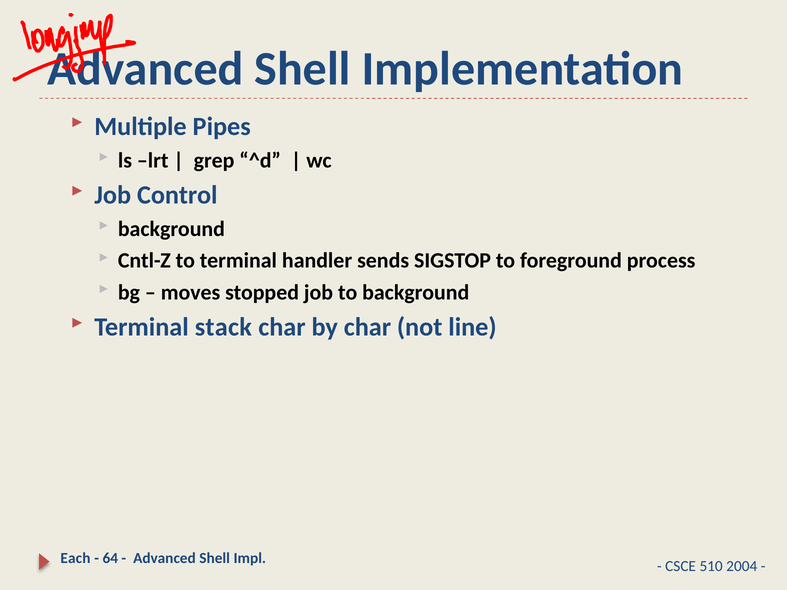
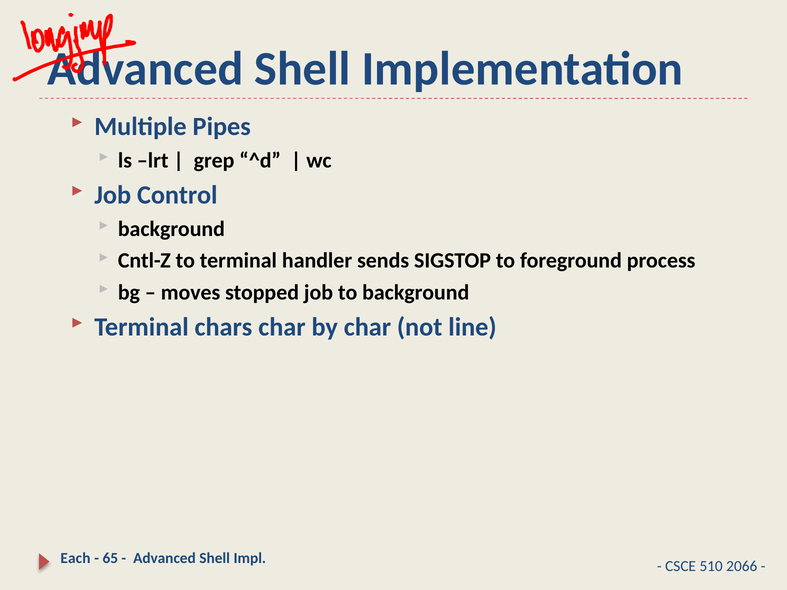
stack: stack -> chars (223, 327)
64: 64 -> 65 (110, 558)
2004: 2004 -> 2066 (742, 566)
